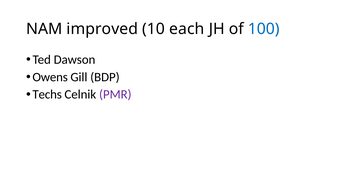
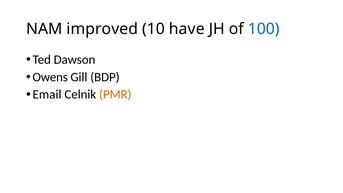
each: each -> have (187, 29)
Techs: Techs -> Email (47, 94)
PMR colour: purple -> orange (115, 94)
